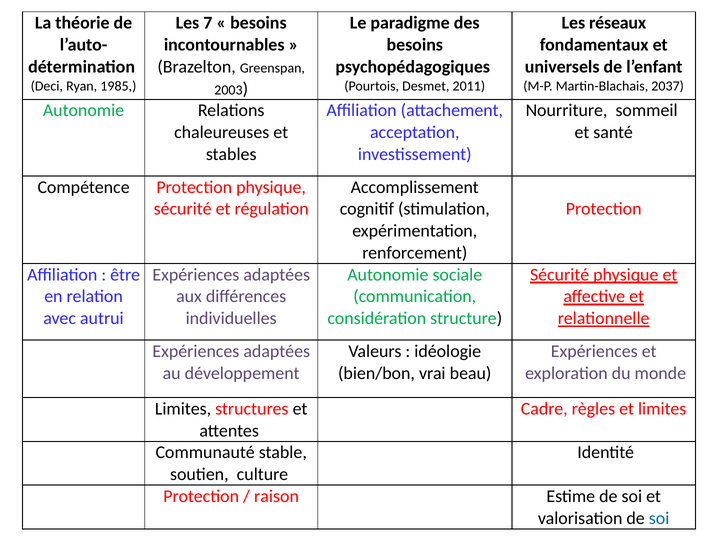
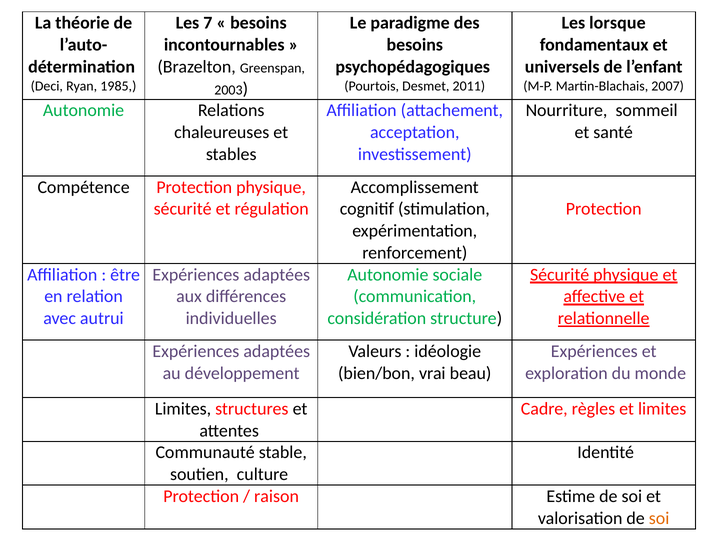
réseaux: réseaux -> lorsque (617, 23)
2037: 2037 -> 2007 (668, 86)
soi colour: blue -> orange (659, 518)
